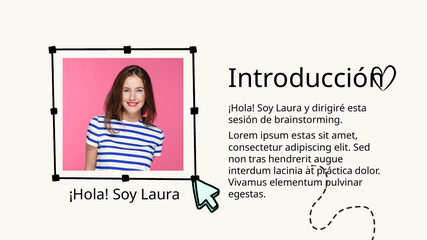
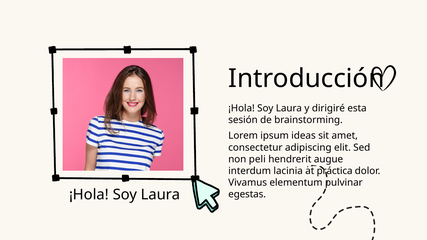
estas: estas -> ideas (304, 136)
tras: tras -> peli (257, 159)
